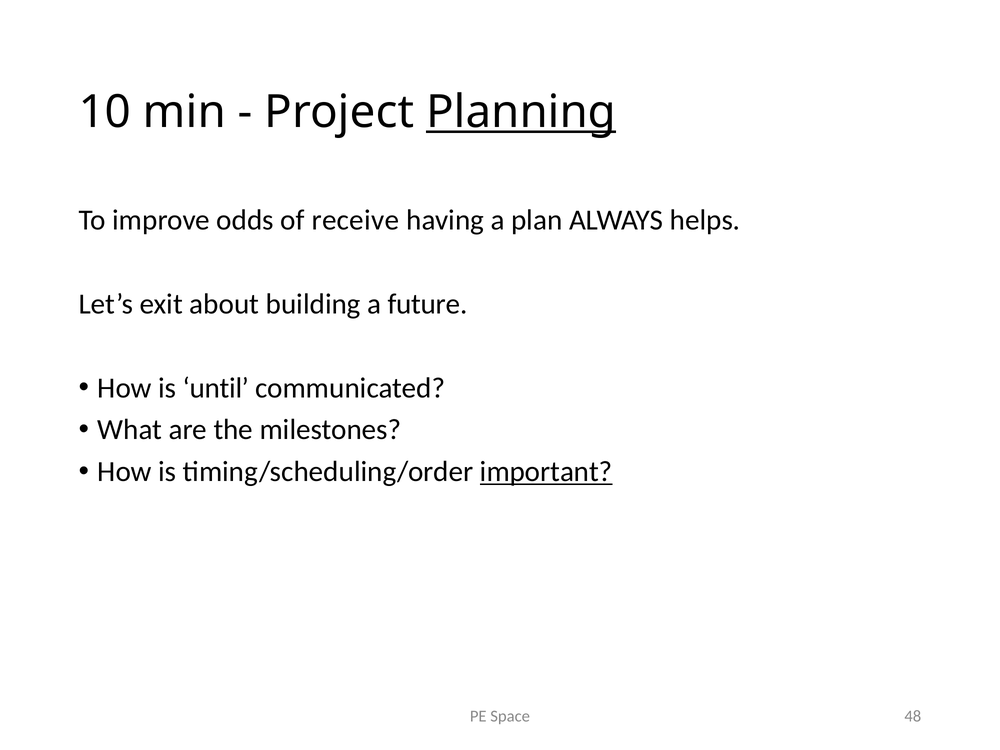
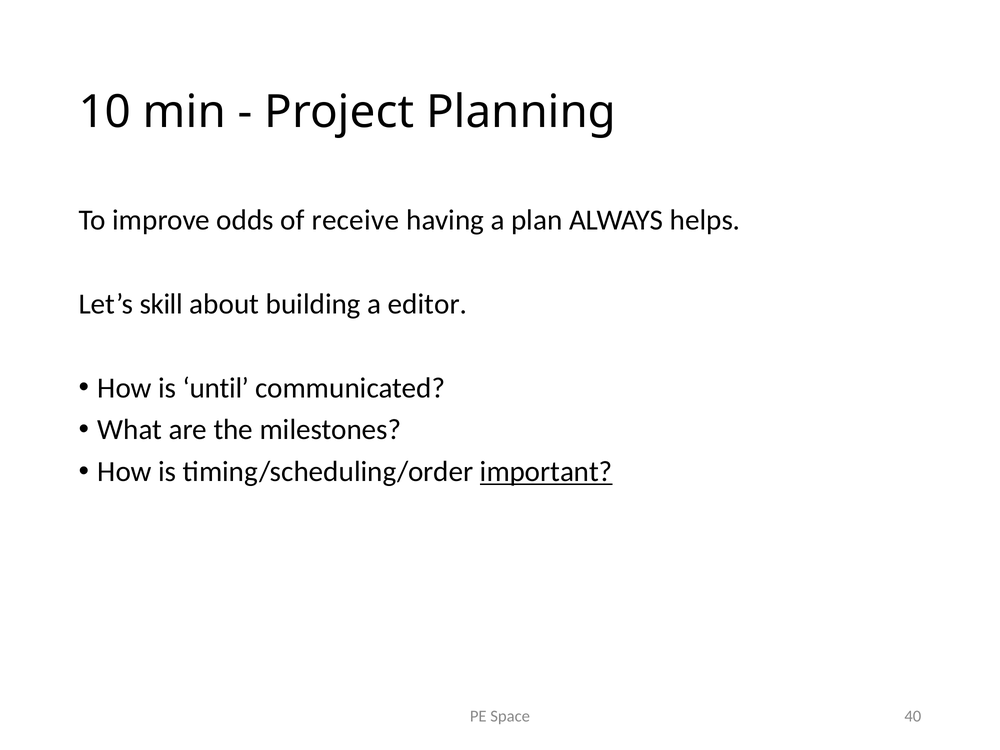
Planning underline: present -> none (521, 112)
exit: exit -> skill (161, 304)
future: future -> editor (427, 304)
48: 48 -> 40 (913, 716)
